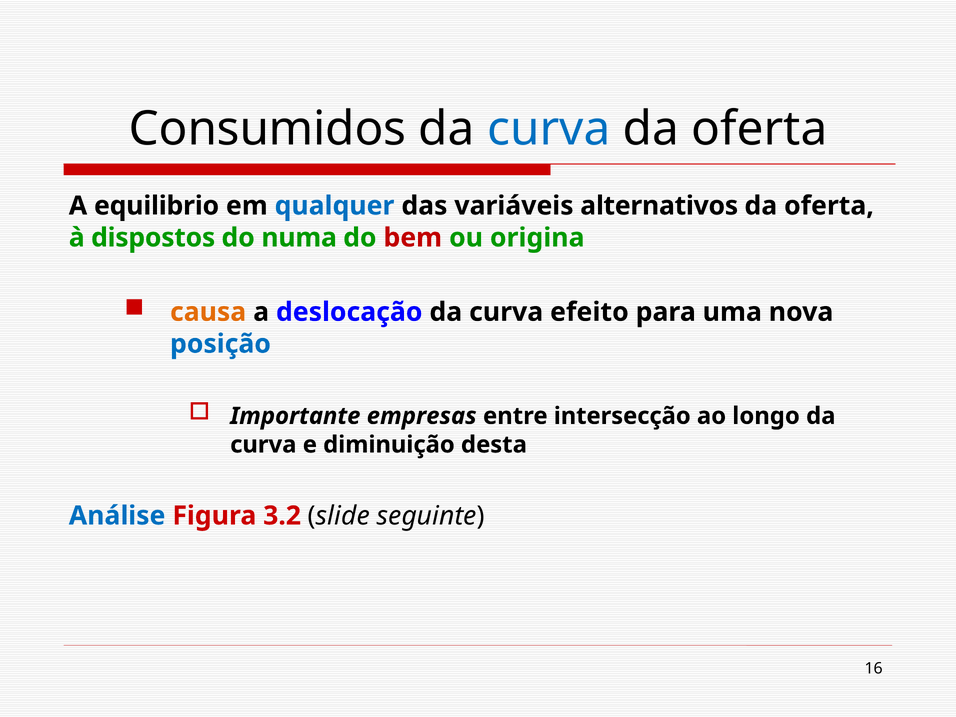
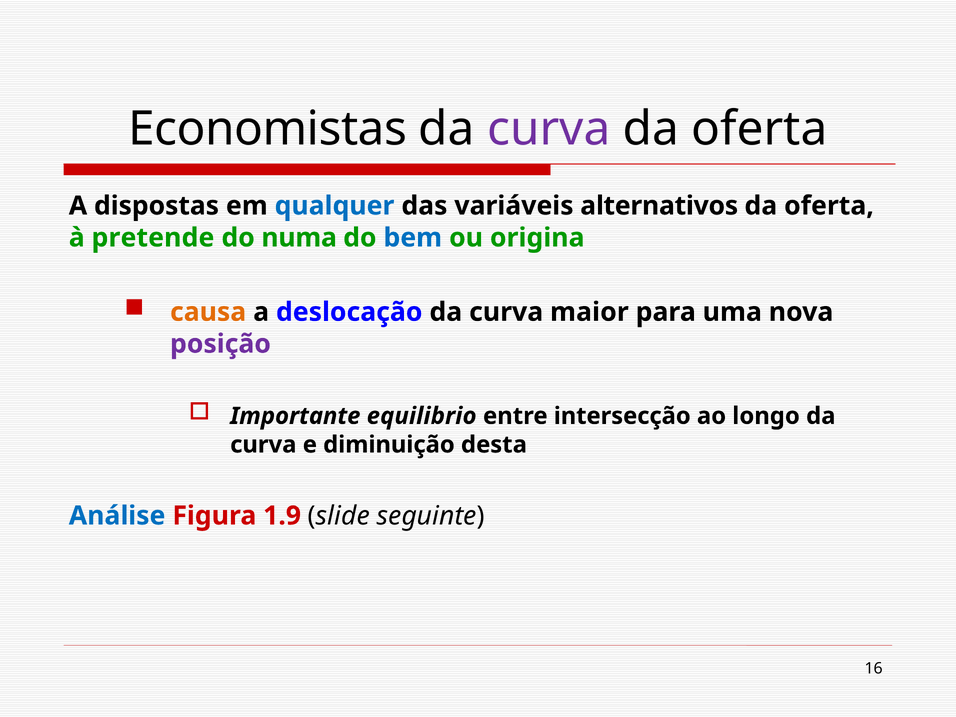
Consumidos: Consumidos -> Economistas (268, 129)
curva colour: blue -> purple (549, 129)
equilibrio: equilibrio -> dispostas (157, 206)
dispostos: dispostos -> pretende (153, 238)
bem colour: red -> blue (413, 238)
efeito: efeito -> maior (589, 312)
posição colour: blue -> purple (220, 344)
empresas: empresas -> equilibrio (422, 416)
3.2: 3.2 -> 1.9 (282, 516)
